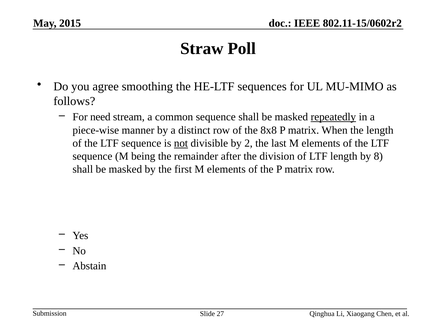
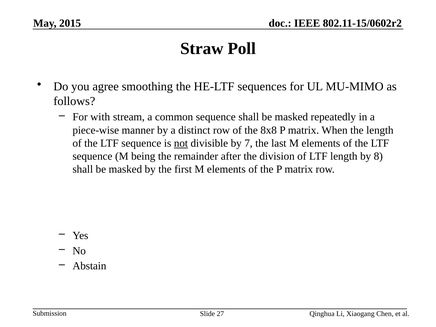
need: need -> with (100, 117)
repeatedly underline: present -> none (333, 117)
2: 2 -> 7 (249, 143)
